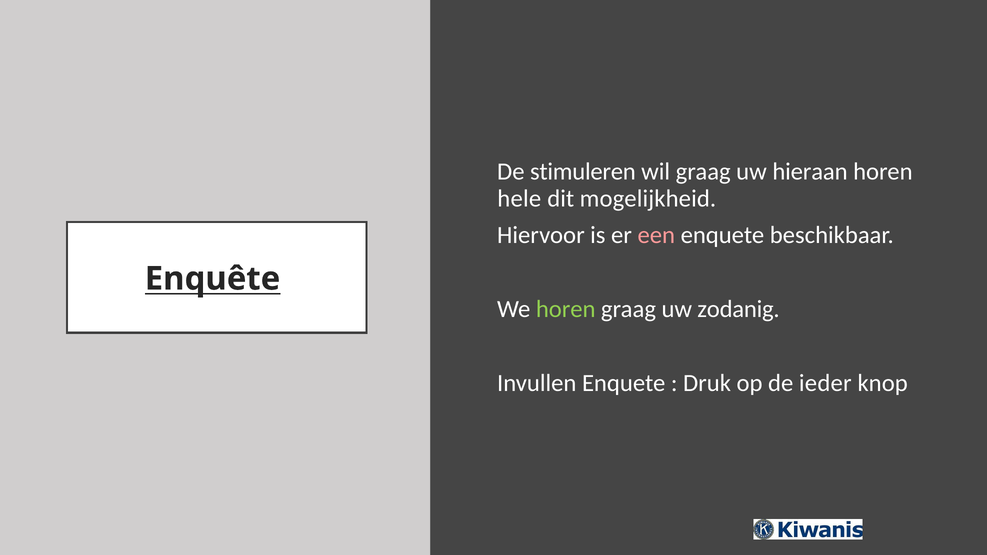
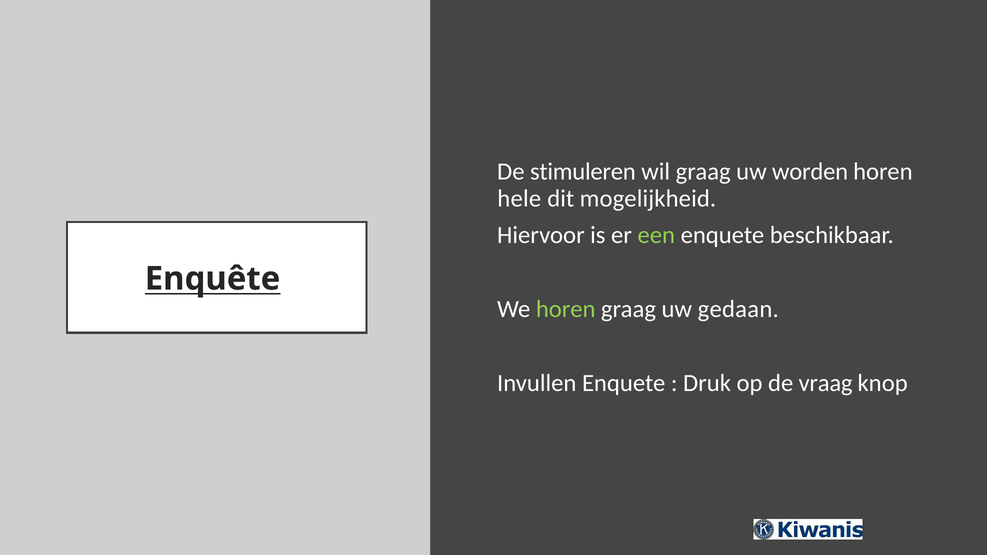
hieraan: hieraan -> worden (810, 172)
een colour: pink -> light green (656, 235)
zodanig: zodanig -> gedaan (738, 309)
ieder: ieder -> vraag (826, 383)
